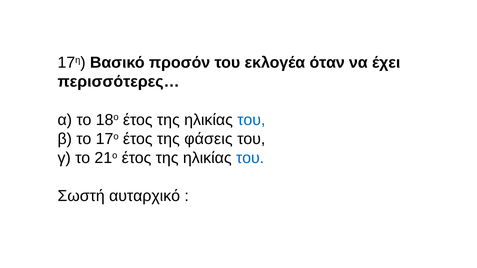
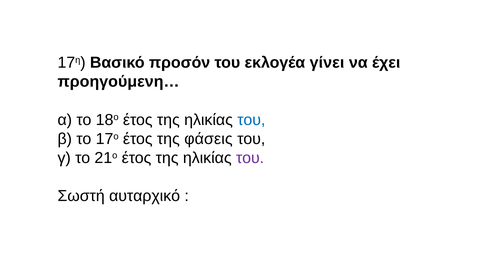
όταν: όταν -> γίνει (327, 63)
περισσότερες…: περισσότερες… -> προηγούμενη… (118, 82)
του colour: blue -> purple (250, 158)
